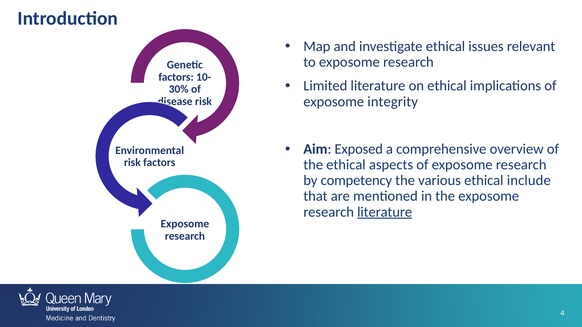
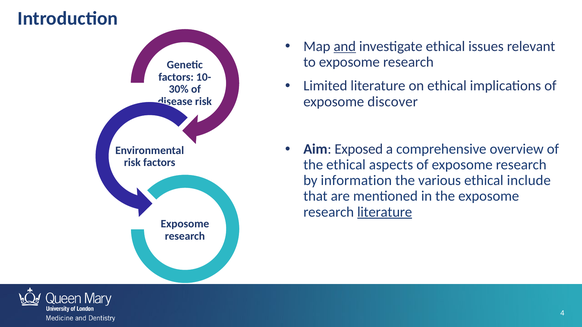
and underline: none -> present (345, 46)
integrity: integrity -> discover (393, 102)
competency: competency -> information (356, 181)
